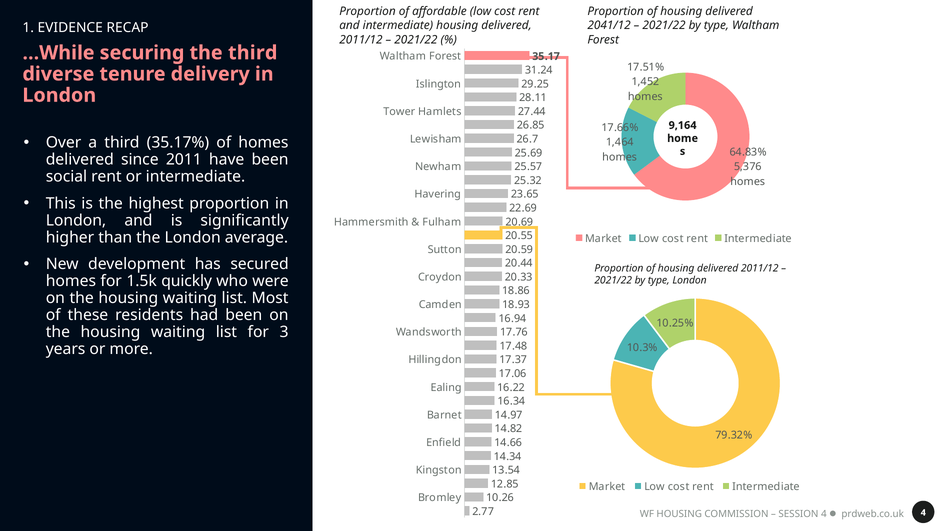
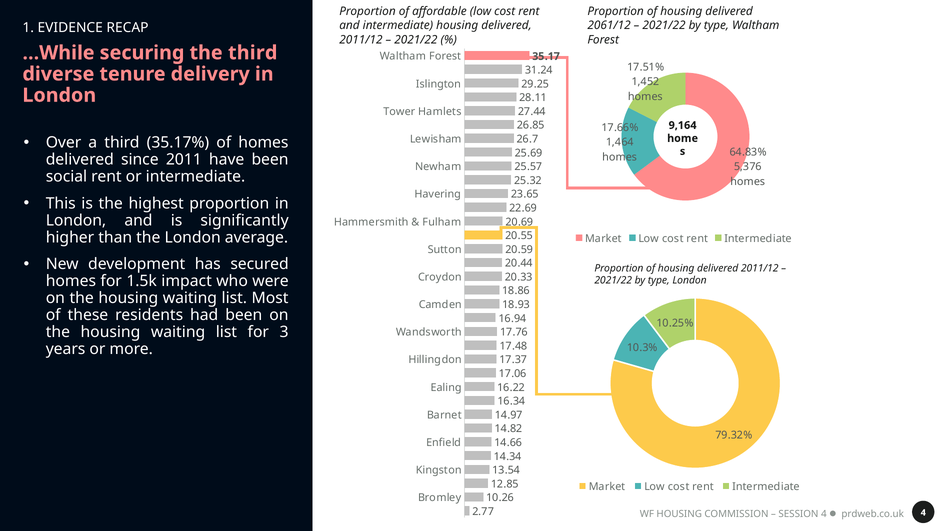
2041/12: 2041/12 -> 2061/12 (609, 26)
quickly: quickly -> impact (187, 281)
